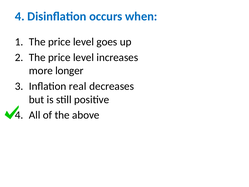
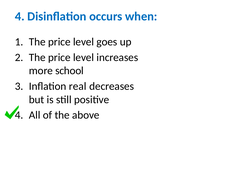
longer: longer -> school (69, 71)
